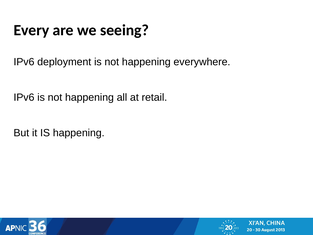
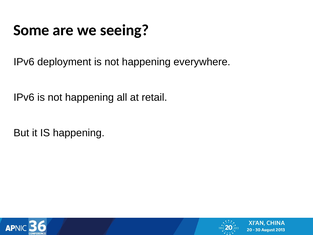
Every: Every -> Some (31, 30)
